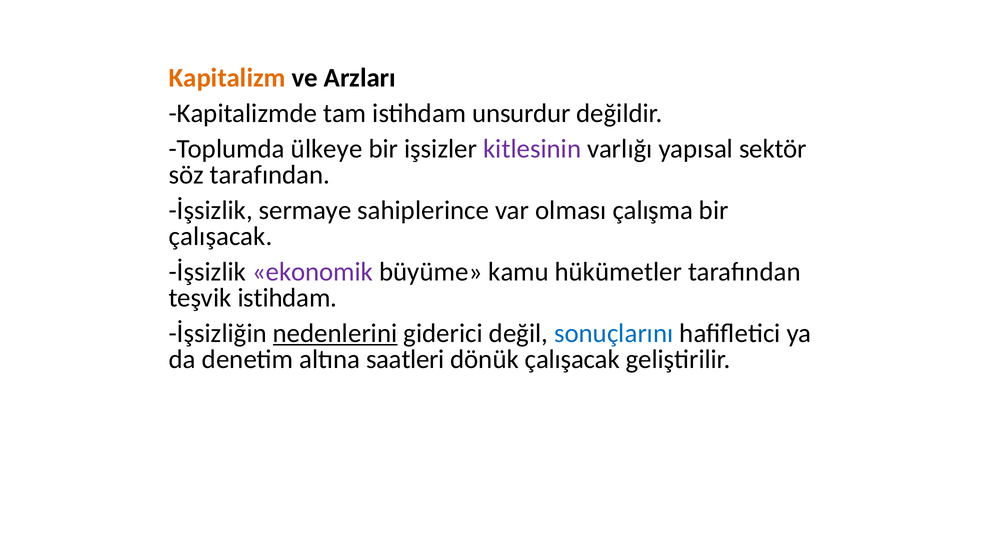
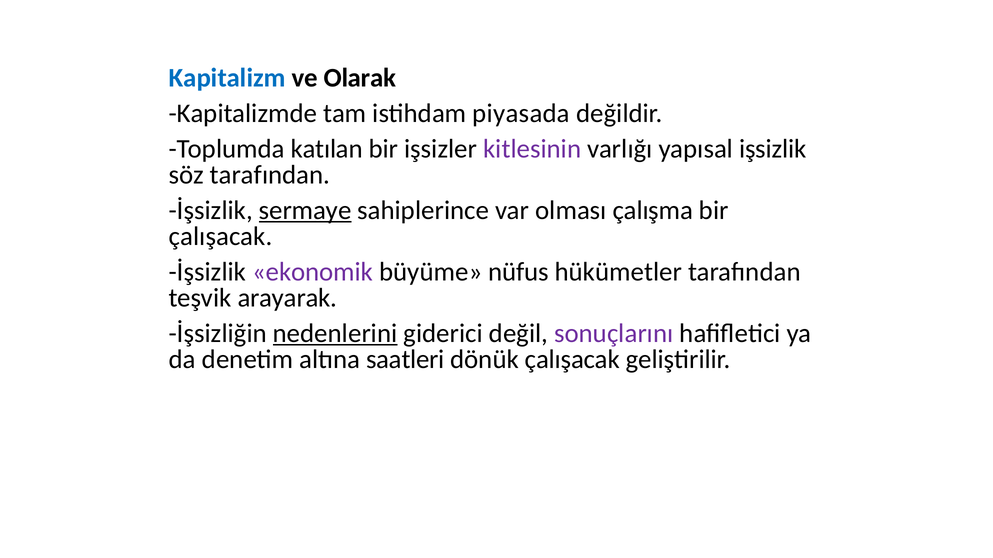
Kapitalizm colour: orange -> blue (227, 78)
Arzları: Arzları -> Olarak (360, 78)
unsurdur: unsurdur -> piyasada (521, 113)
ülkeye: ülkeye -> katılan (327, 149)
sektör: sektör -> işsizlik (773, 149)
sermaye underline: none -> present (305, 210)
kamu: kamu -> nüfus (519, 272)
teşvik istihdam: istihdam -> arayarak (287, 298)
sonuçlarını colour: blue -> purple (614, 334)
